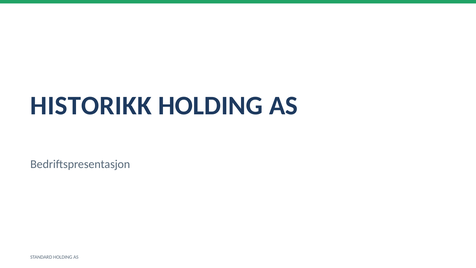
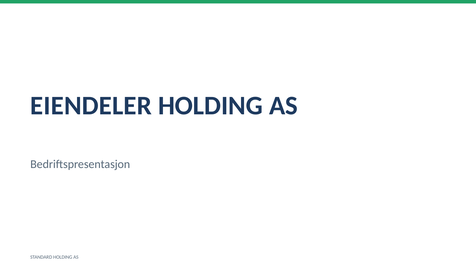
HISTORIKK: HISTORIKK -> EIENDELER (91, 106)
